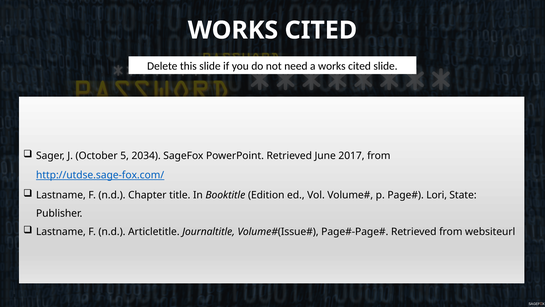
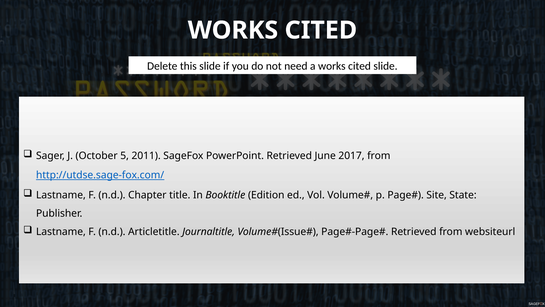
2034: 2034 -> 2011 (146, 156)
Lori: Lori -> Site (437, 195)
